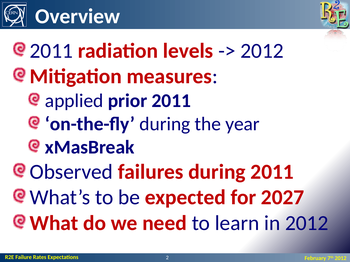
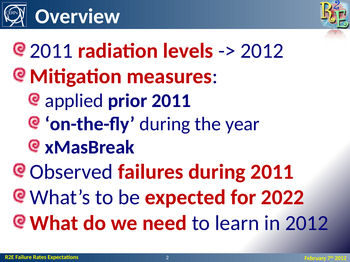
2027: 2027 -> 2022 (283, 198)
